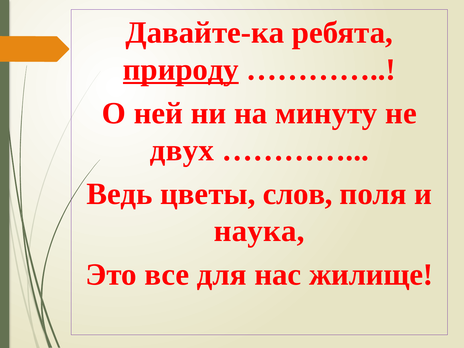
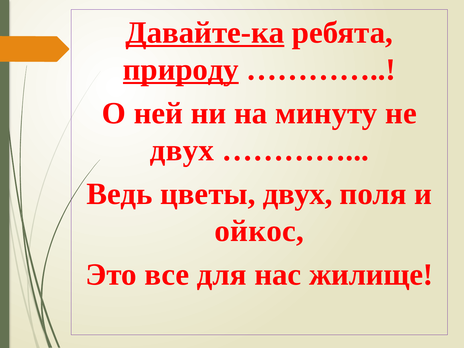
Давайте-ка underline: none -> present (205, 33)
цветы слов: слов -> двух (298, 194)
наука: наука -> ойкос (259, 231)
